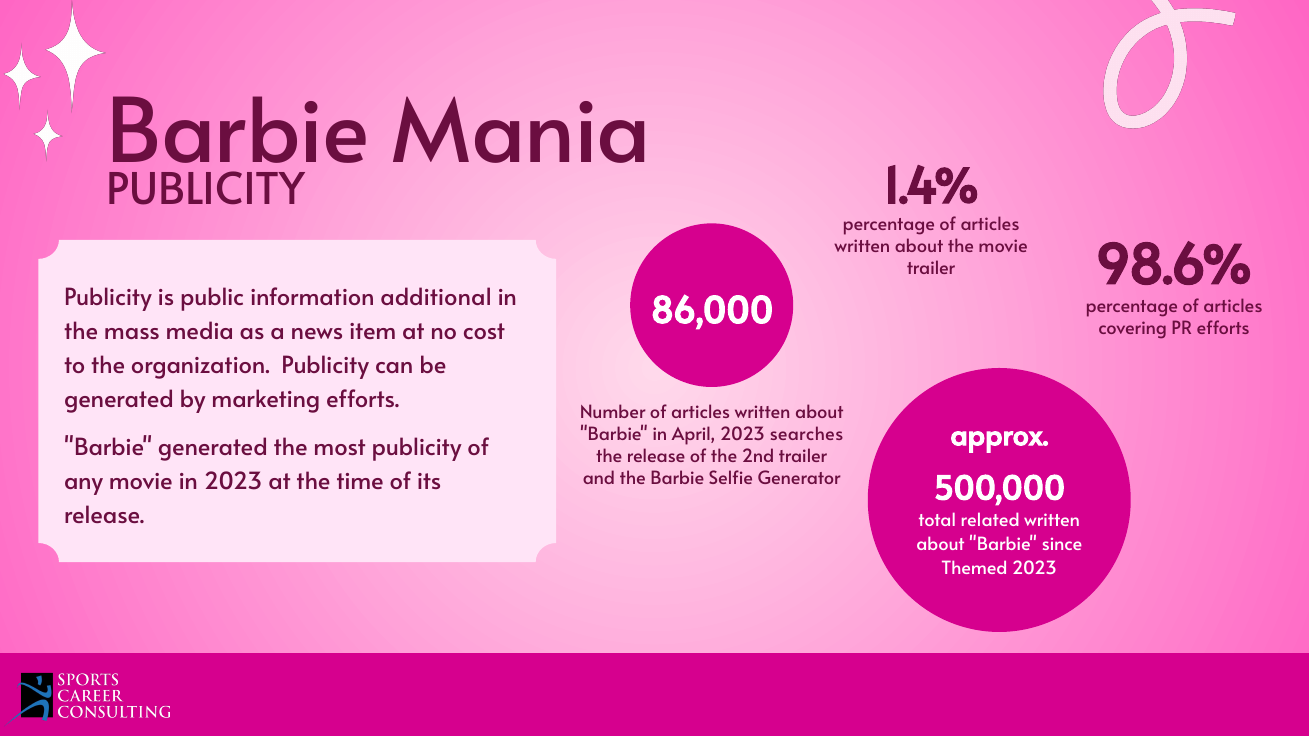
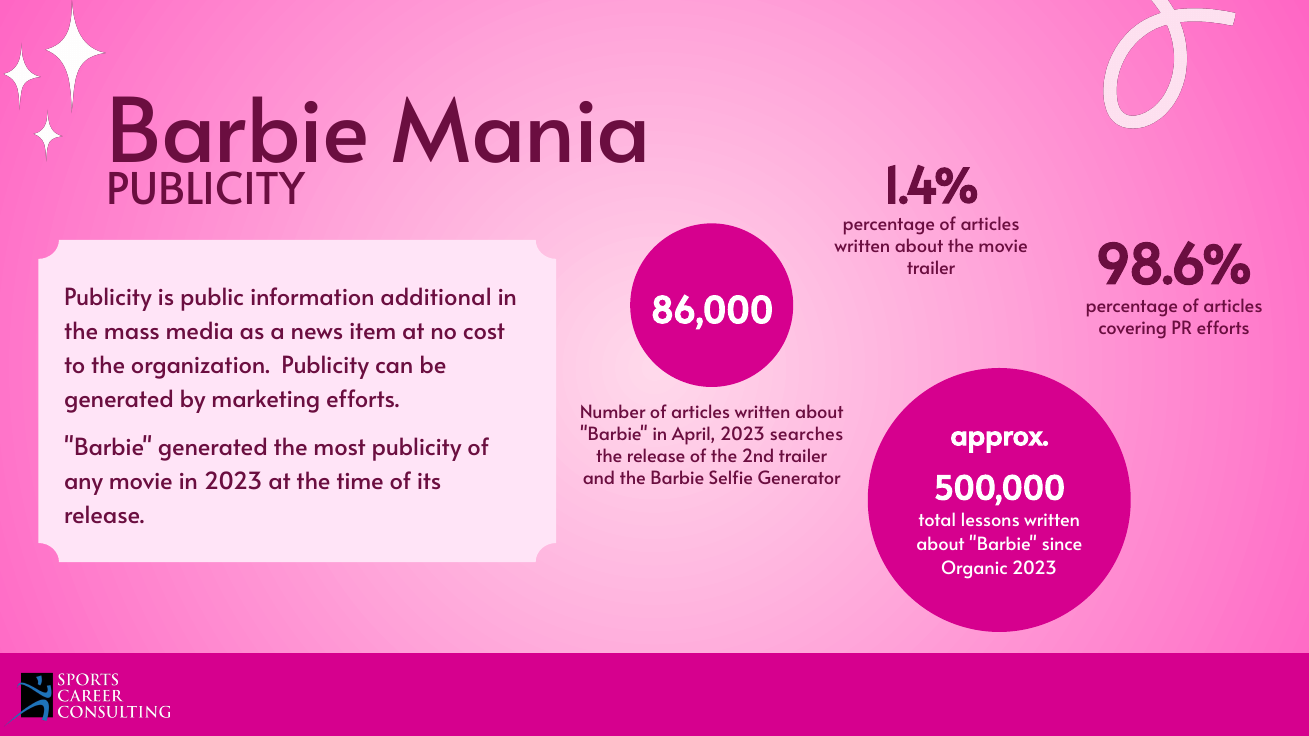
related: related -> lessons (990, 521)
Themed: Themed -> Organic (975, 569)
